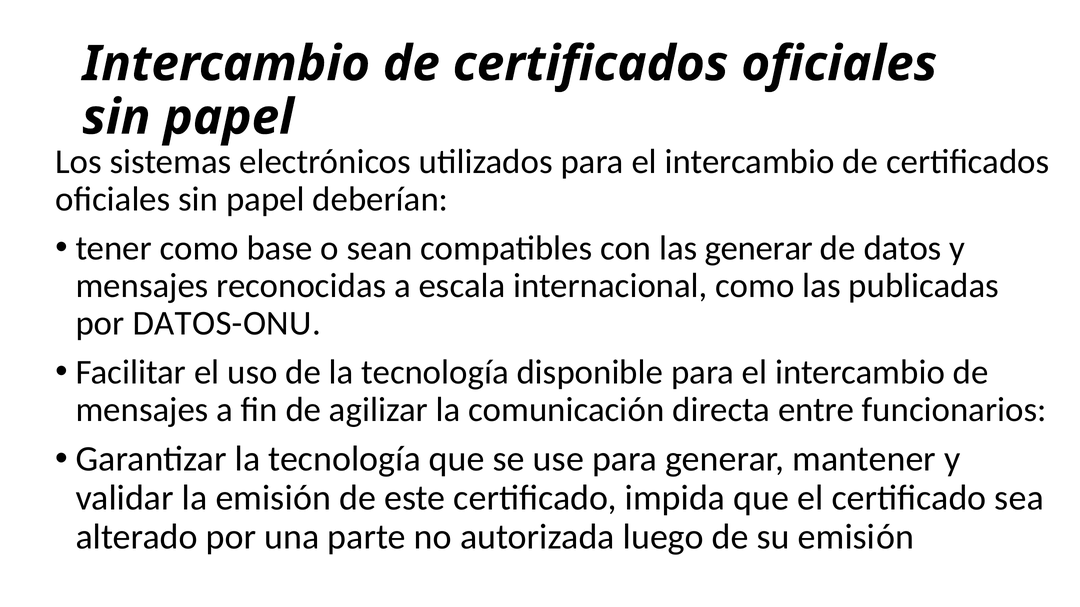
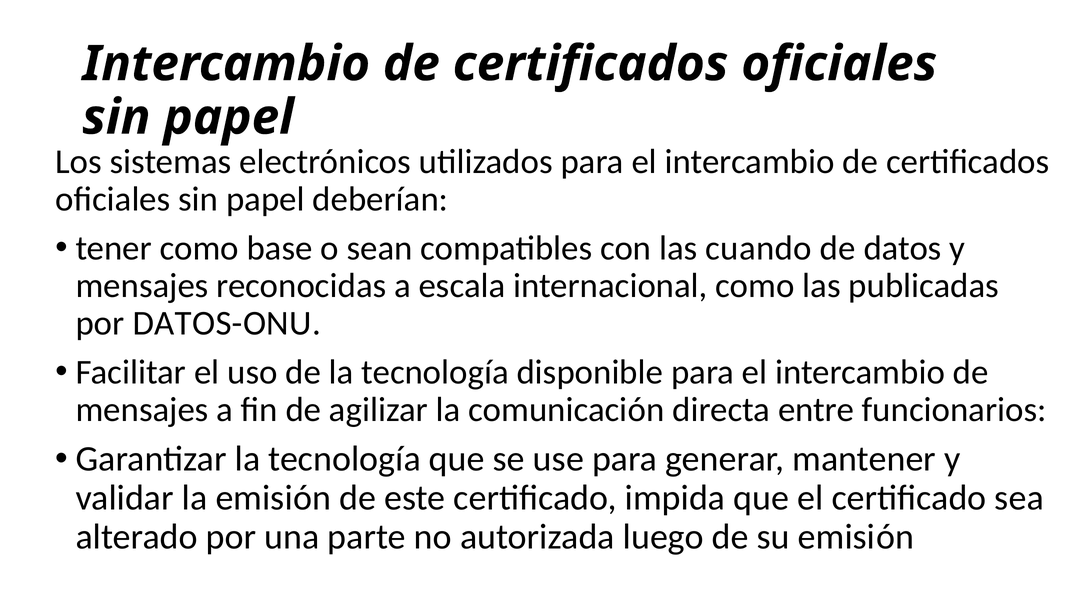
las generar: generar -> cuando (759, 248)
